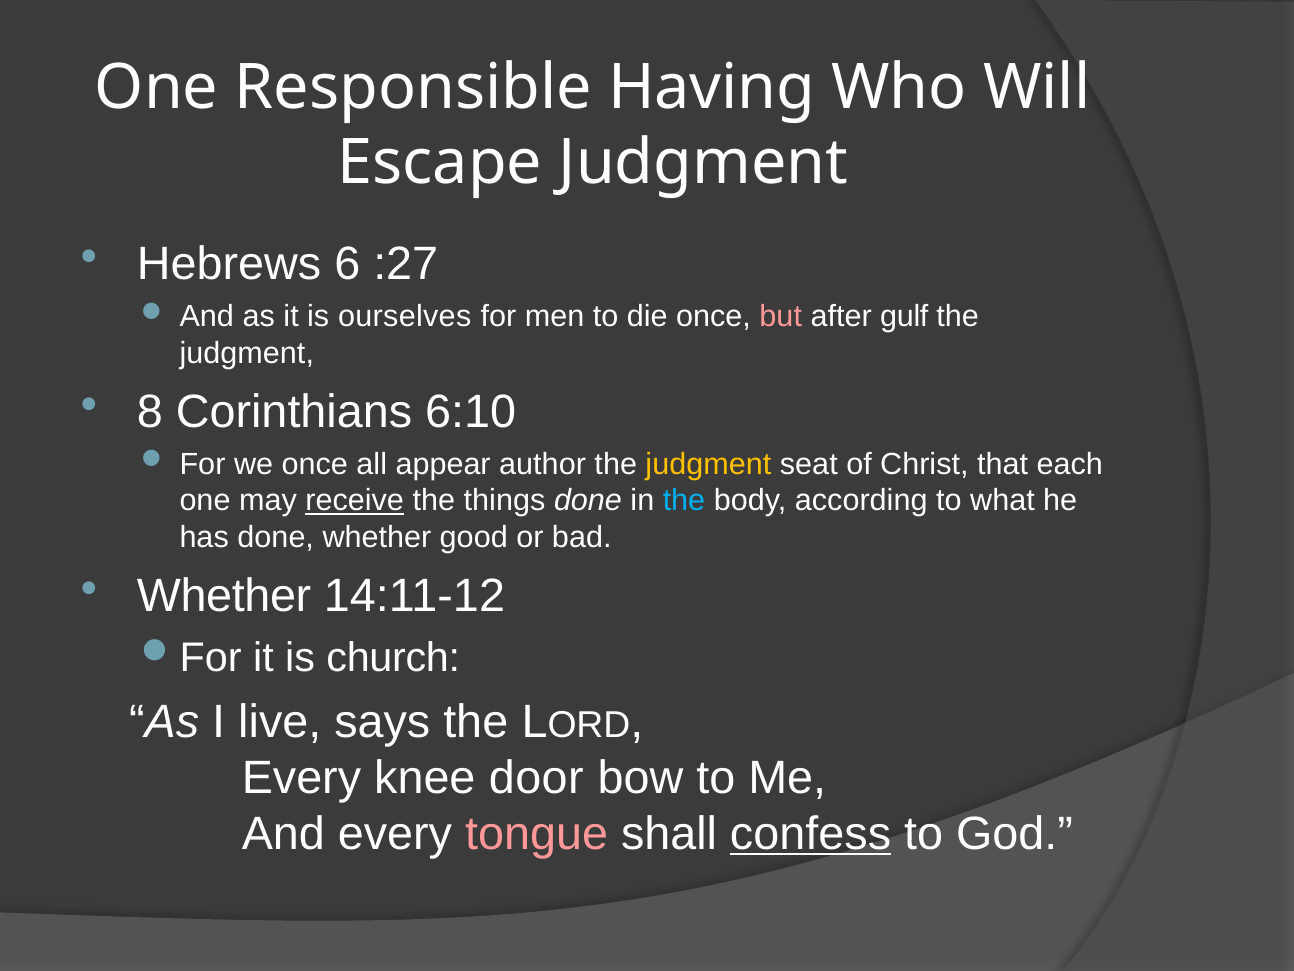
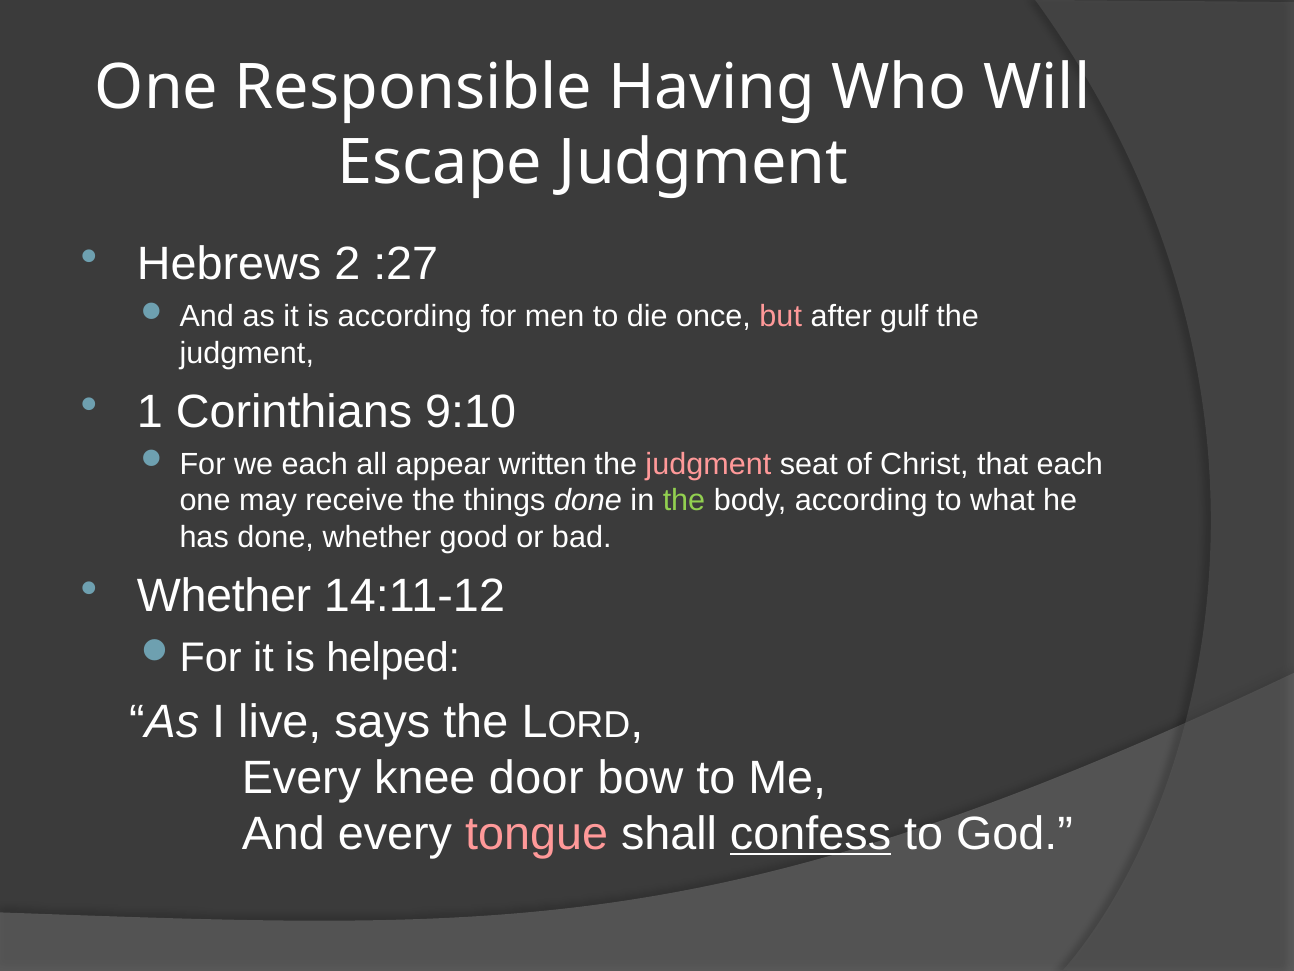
6: 6 -> 2 (347, 264)
is ourselves: ourselves -> according (405, 317)
8: 8 -> 1 (150, 412)
6:10: 6:10 -> 9:10 (471, 412)
we once: once -> each (315, 464)
author: author -> written (543, 464)
judgment colour: yellow -> pink (708, 464)
receive underline: present -> none (355, 501)
the colour: light blue -> light green (684, 501)
church: church -> helped (393, 657)
